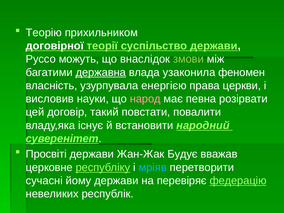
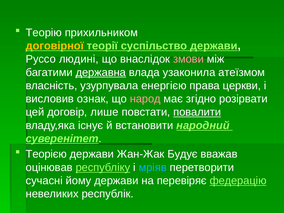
договірної colour: white -> yellow (55, 46)
можуть: можуть -> людині (79, 59)
змови colour: light green -> pink (188, 59)
феномен: феномен -> атеїзмом (242, 72)
науки: науки -> ознак (93, 99)
певна: певна -> згідно (201, 99)
такий: такий -> лише (104, 112)
повалити underline: none -> present (197, 112)
Просвіті: Просвіті -> Теорією (46, 154)
церковне: церковне -> оцінював (49, 167)
